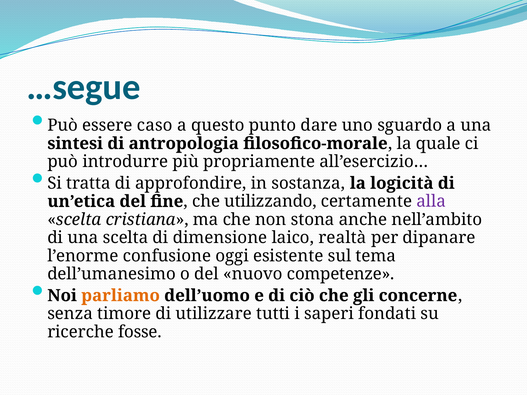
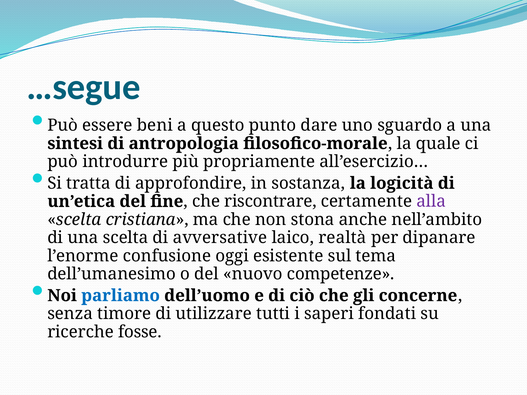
caso: caso -> beni (155, 125)
utilizzando: utilizzando -> riscontrare (270, 202)
dimensione: dimensione -> avversative (220, 238)
parliamo colour: orange -> blue (121, 296)
